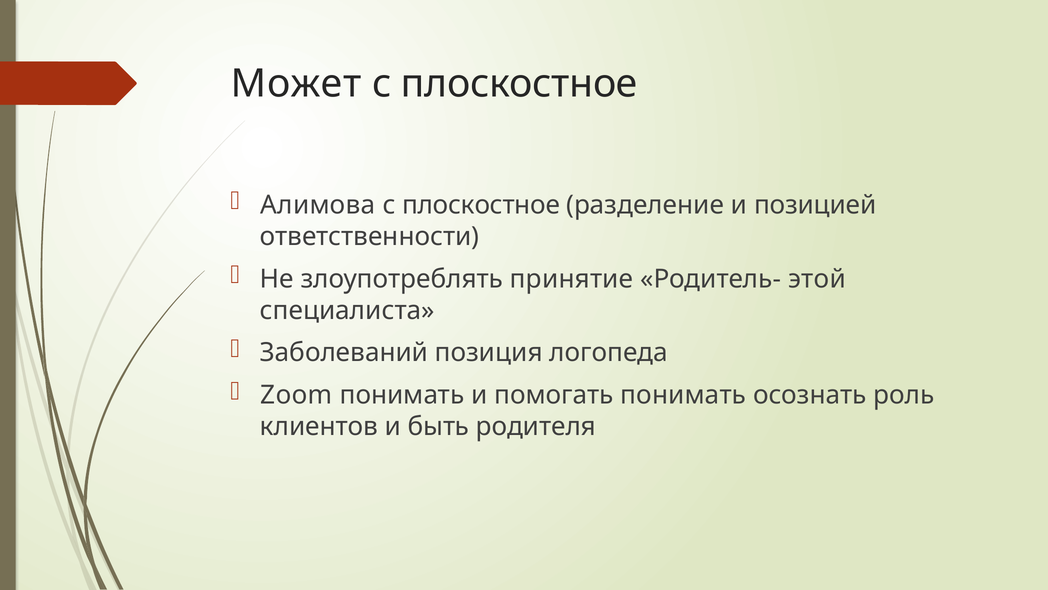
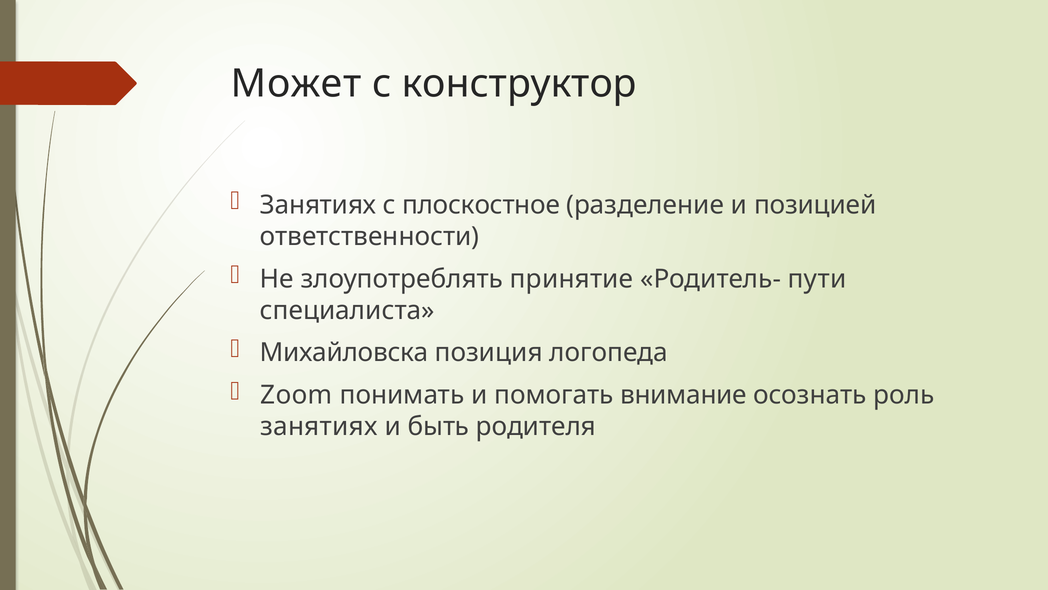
плоскостное: плоскостное -> конструктор (519, 84)
Алимова: Алимова -> Занятиях (318, 205)
этой: этой -> пути (817, 279)
Заболеваний: Заболеваний -> Михайловска (344, 353)
помогать понимать: понимать -> внимание (684, 395)
клиентов: клиентов -> занятиях (319, 426)
